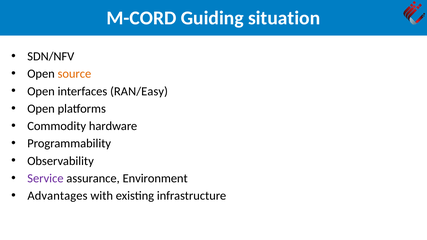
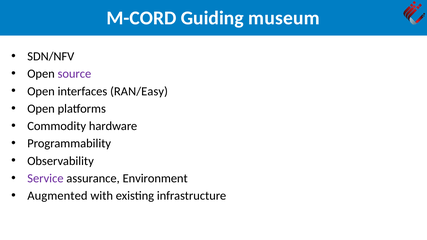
situation: situation -> museum (284, 18)
source colour: orange -> purple (74, 74)
Advantages: Advantages -> Augmented (57, 196)
